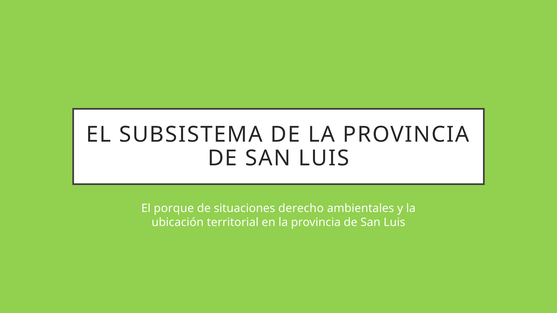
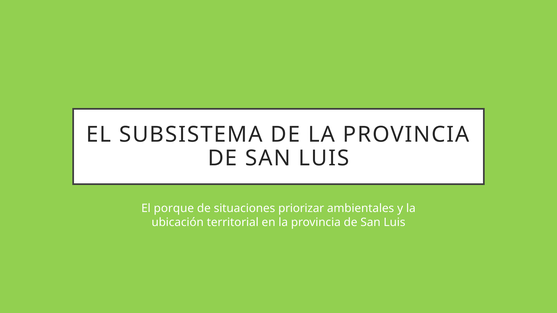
derecho: derecho -> priorizar (301, 209)
